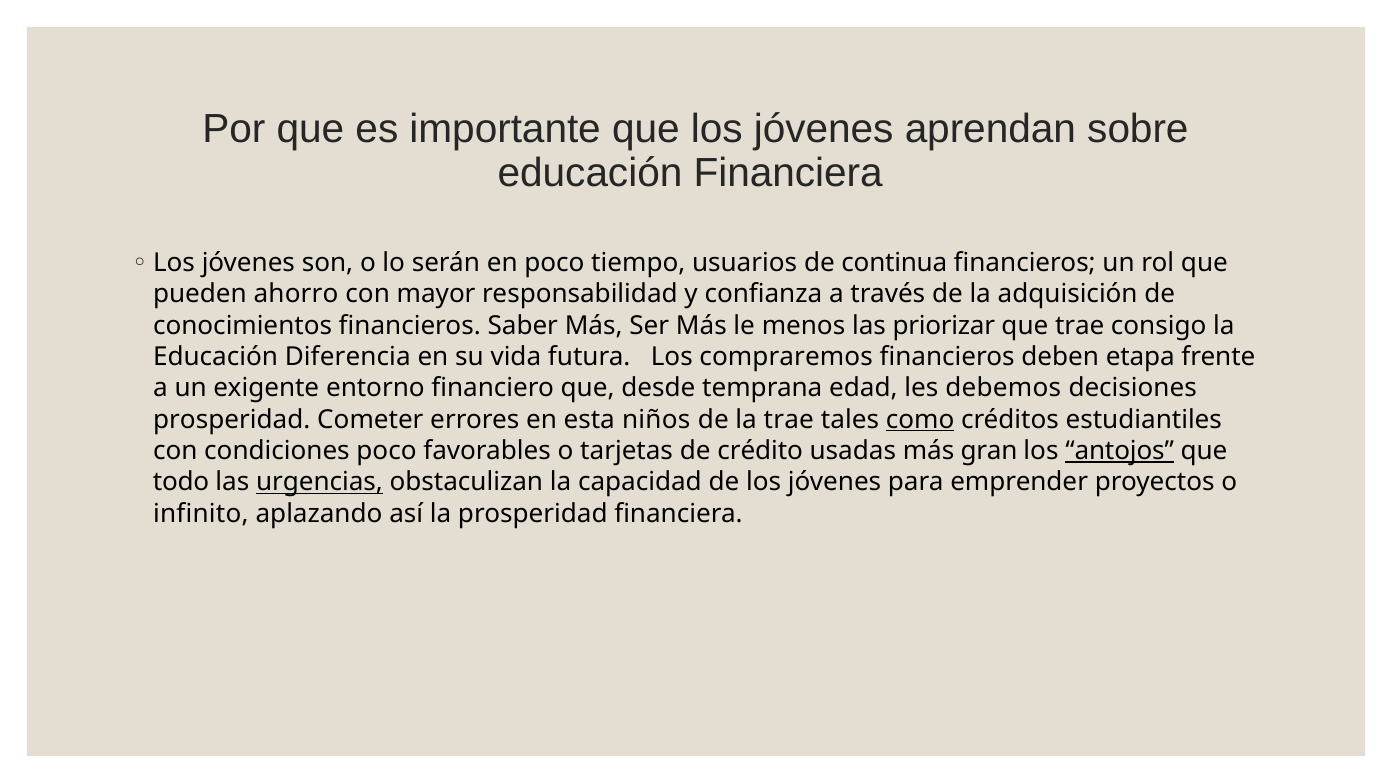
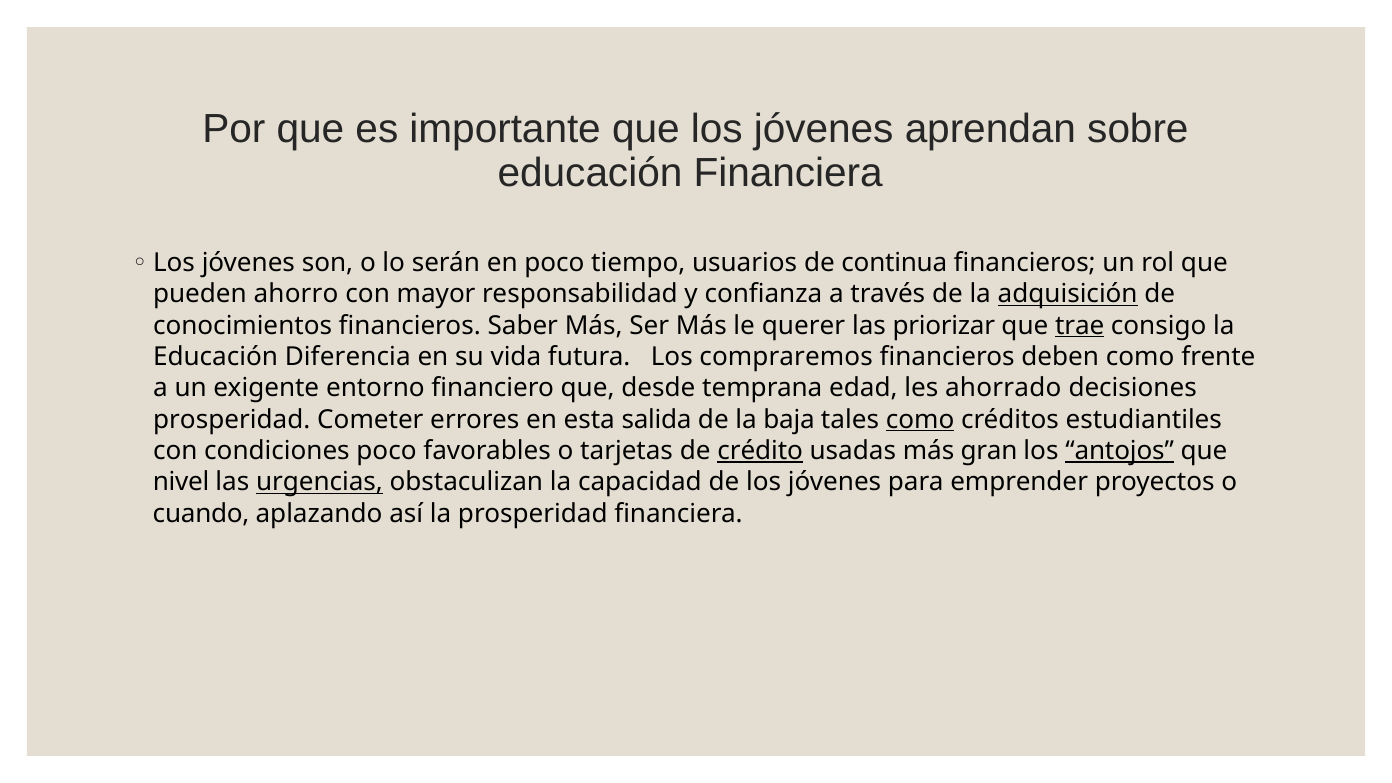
adquisición underline: none -> present (1068, 294)
menos: menos -> querer (803, 325)
trae underline: none -> present (1080, 325)
deben etapa: etapa -> como (1140, 357)
debemos: debemos -> ahorrado (1003, 388)
niños: niños -> salida (657, 419)
la trae: trae -> baja (789, 419)
crédito underline: none -> present (760, 451)
todo: todo -> nivel (181, 482)
infinito: infinito -> cuando (201, 513)
